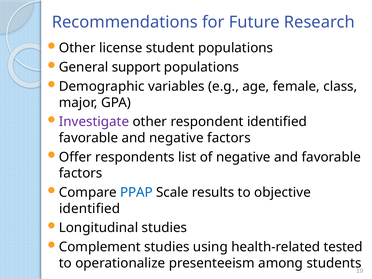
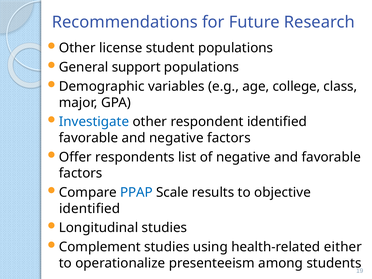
female: female -> college (296, 86)
Investigate colour: purple -> blue (94, 122)
tested: tested -> either (343, 247)
